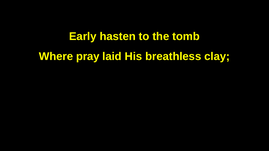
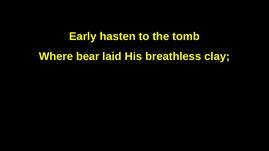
pray: pray -> bear (88, 57)
